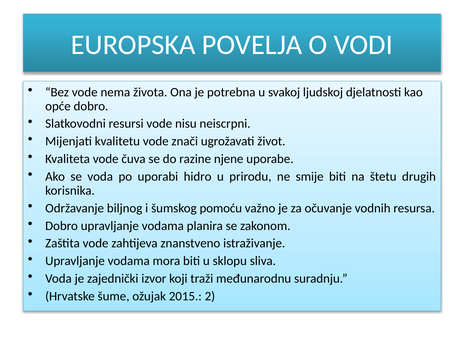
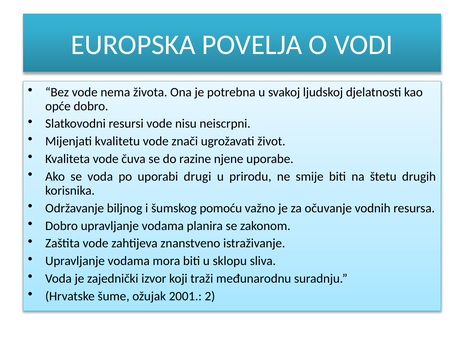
hidro: hidro -> drugi (198, 177)
2015: 2015 -> 2001 (185, 296)
